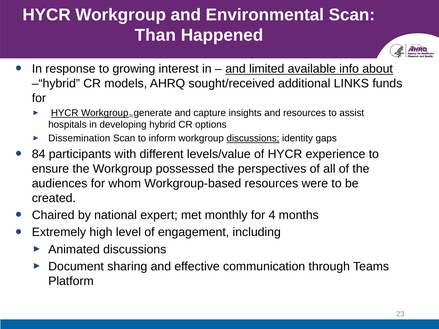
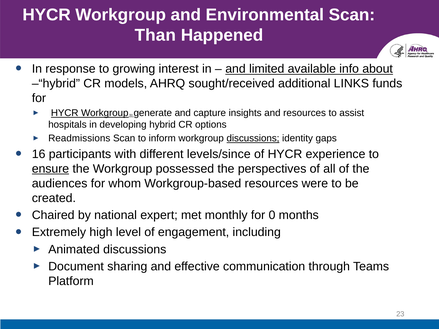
Dissemination: Dissemination -> Readmissions (79, 138)
84: 84 -> 16 (39, 154)
levels/value: levels/value -> levels/since (219, 154)
ensure underline: none -> present (50, 169)
4: 4 -> 0 (272, 215)
